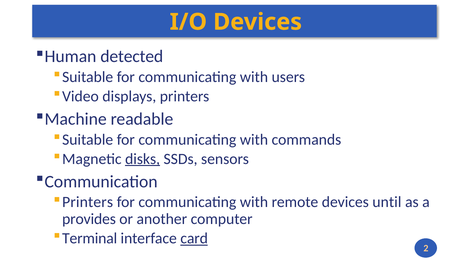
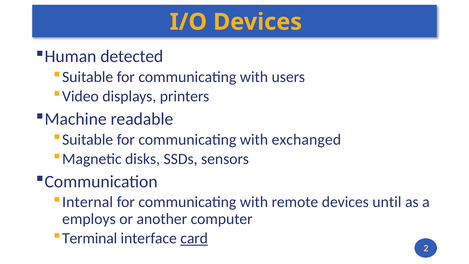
commands: commands -> exchanged (306, 139)
disks underline: present -> none (143, 159)
Printers: Printers -> Internal (88, 202)
provides: provides -> employs (89, 219)
